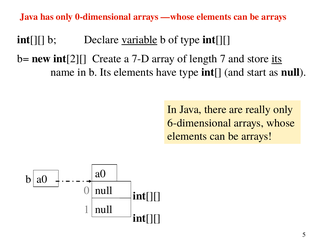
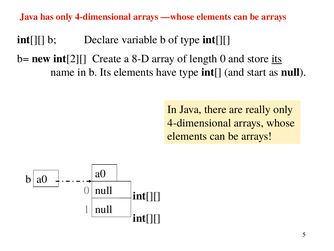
has only 0-dimensional: 0-dimensional -> 4-dimensional (103, 17)
variable underline: present -> none (139, 40)
7-D: 7-D -> 8-D (140, 59)
length 7: 7 -> 0 (223, 59)
6-dimensional: 6-dimensional -> 4-dimensional (199, 123)
